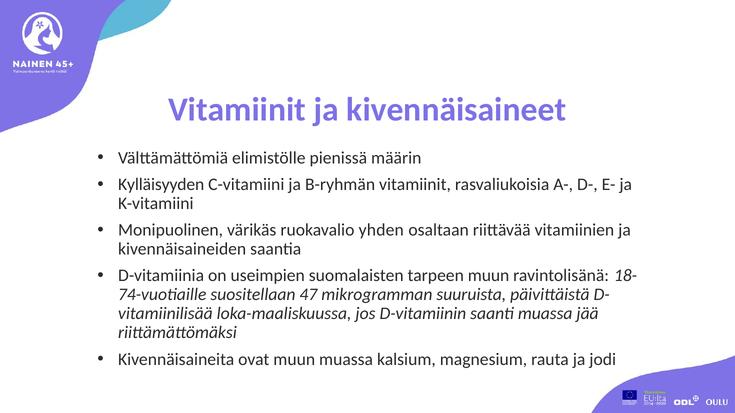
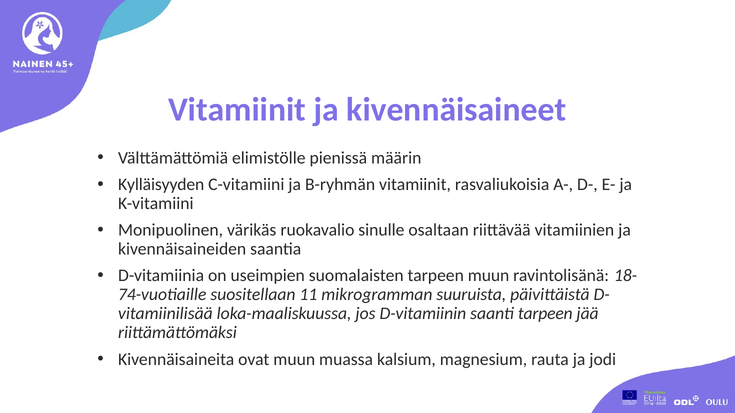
yhden: yhden -> sinulle (381, 230)
47: 47 -> 11 (308, 295)
saanti muassa: muassa -> tarpeen (545, 314)
